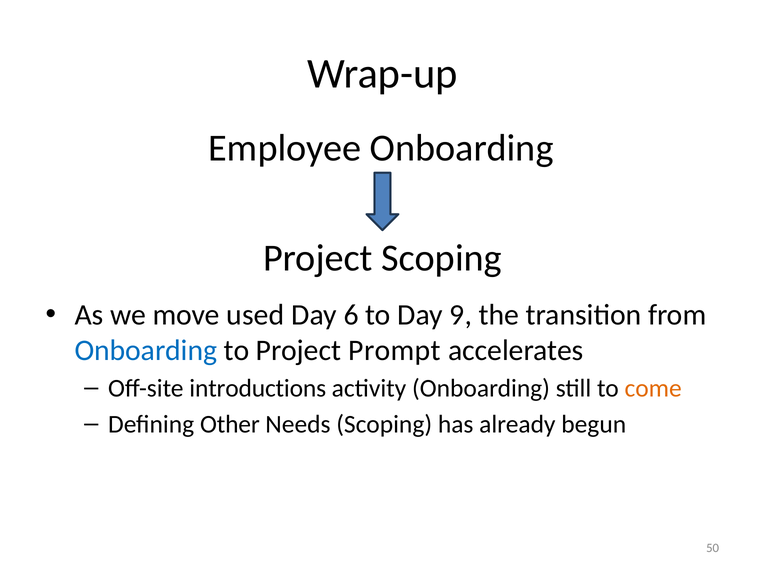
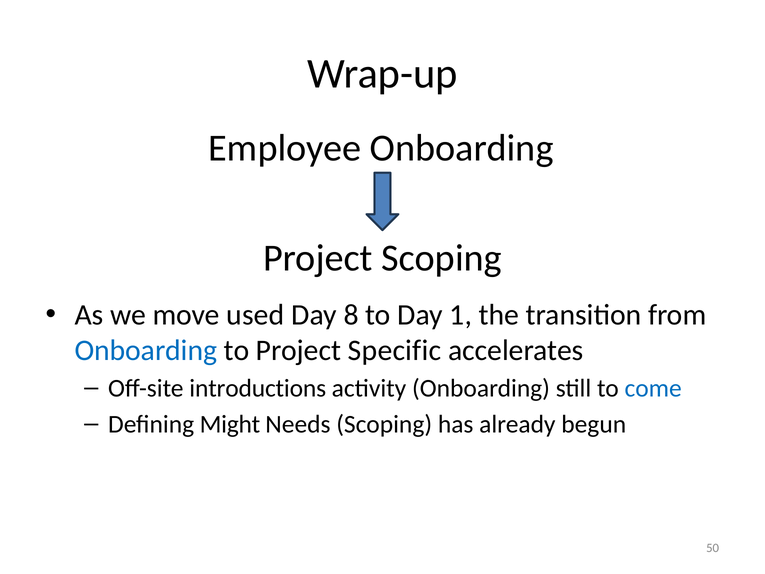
6: 6 -> 8 (351, 315)
9: 9 -> 1 (461, 315)
Prompt: Prompt -> Specific (395, 350)
come colour: orange -> blue (653, 388)
Other: Other -> Might (230, 424)
